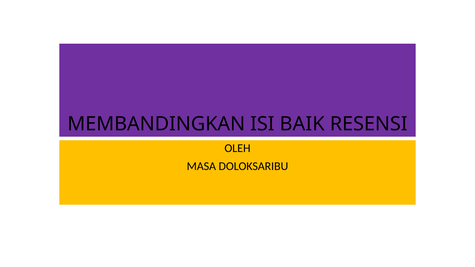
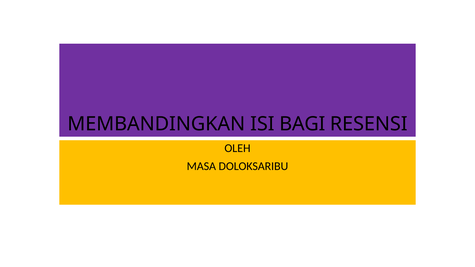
BAIK: BAIK -> BAGI (302, 124)
